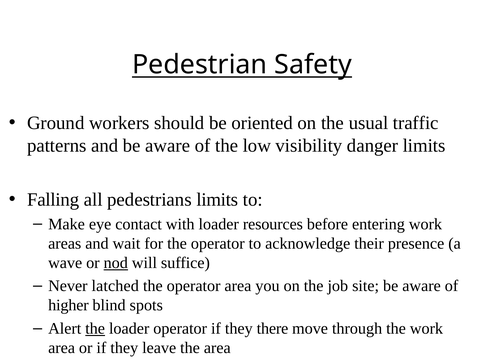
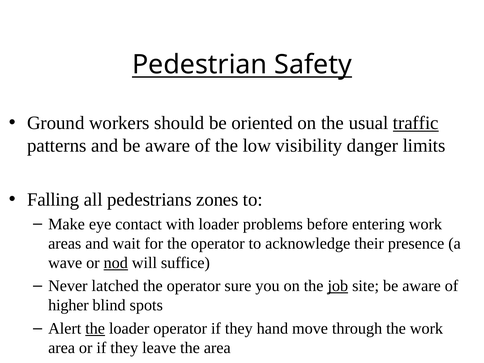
traffic underline: none -> present (416, 123)
pedestrians limits: limits -> zones (217, 200)
resources: resources -> problems (273, 224)
operator area: area -> sure (238, 286)
job underline: none -> present (338, 286)
there: there -> hand (272, 328)
